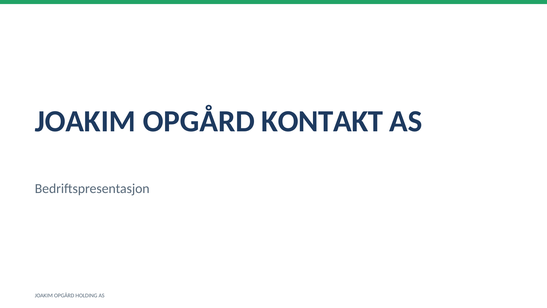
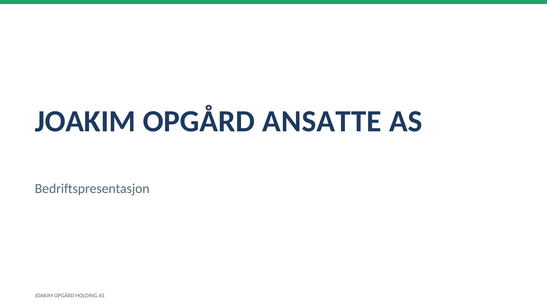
KONTAKT: KONTAKT -> ANSATTE (322, 121)
